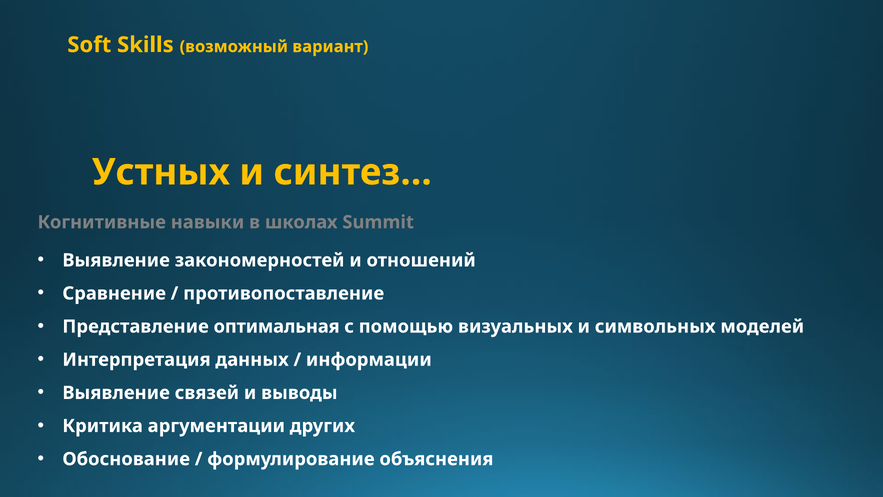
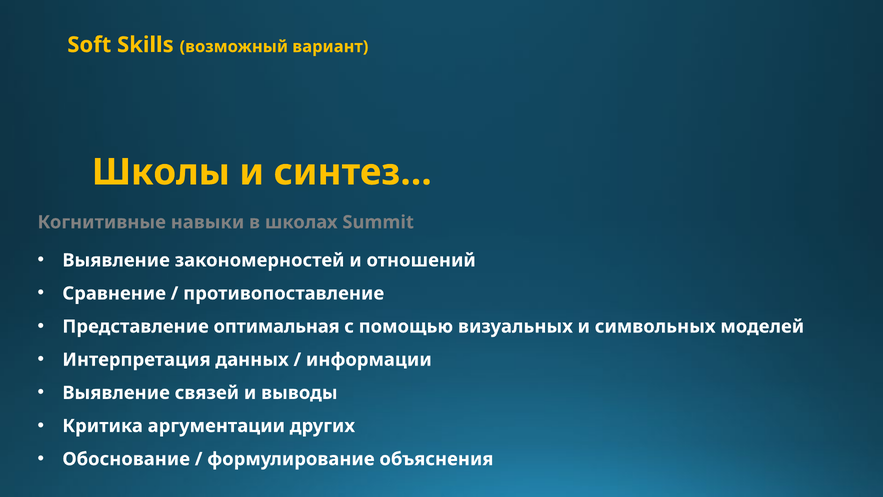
Устных: Устных -> Школы (161, 172)
